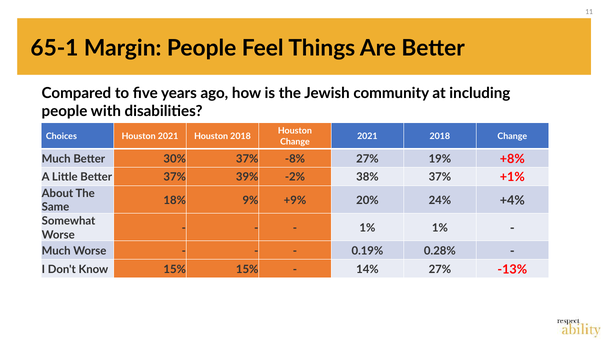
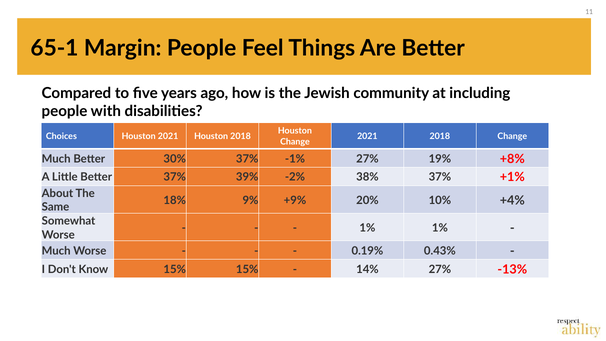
-8%: -8% -> -1% (295, 159)
24%: 24% -> 10% (440, 200)
0.28%: 0.28% -> 0.43% (440, 251)
